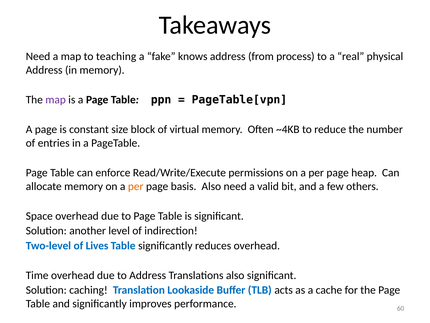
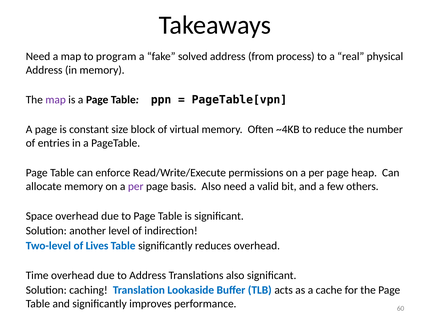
teaching: teaching -> program (116, 56)
knows: knows -> solved (193, 56)
per colour: orange -> purple (136, 186)
